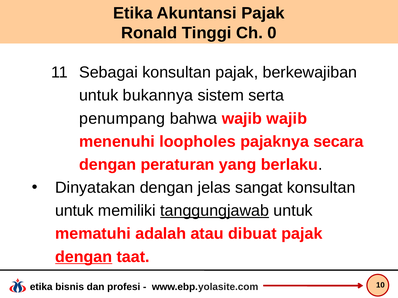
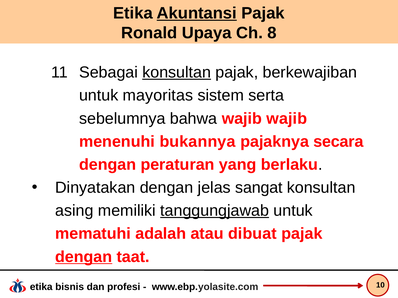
Akuntansi underline: none -> present (197, 13)
Tinggi: Tinggi -> Upaya (207, 33)
0: 0 -> 8 (272, 33)
konsultan underline: none -> present (177, 73)
bukannya: bukannya -> mayoritas (158, 96)
penumpang: penumpang -> sebelumnya (122, 119)
loopholes: loopholes -> bukannya (197, 142)
untuk: untuk -> asing (74, 211)
